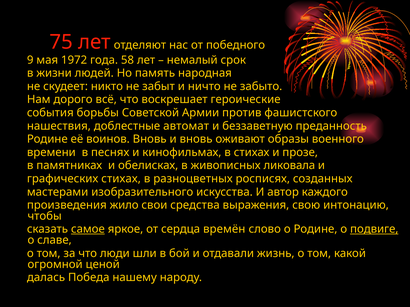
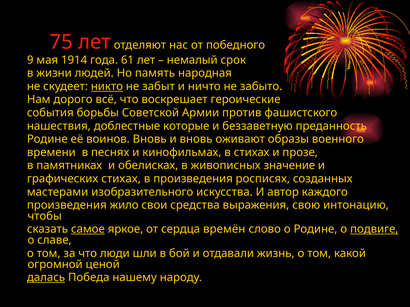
1972: 1972 -> 1914 (74, 60)
58: 58 -> 61 (127, 60)
никто underline: none -> present (107, 86)
автомат: автомат -> которые (186, 126)
ликовала: ликовала -> значение (289, 166)
в разноцветных: разноцветных -> произведения (193, 179)
далась underline: none -> present (46, 278)
